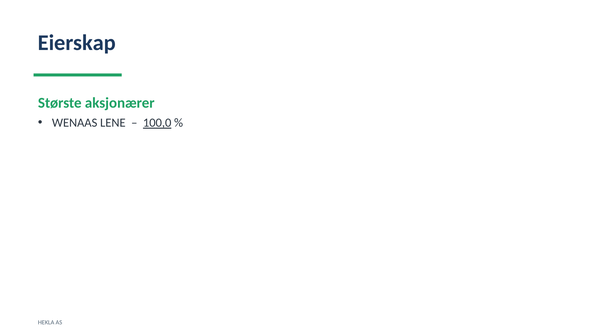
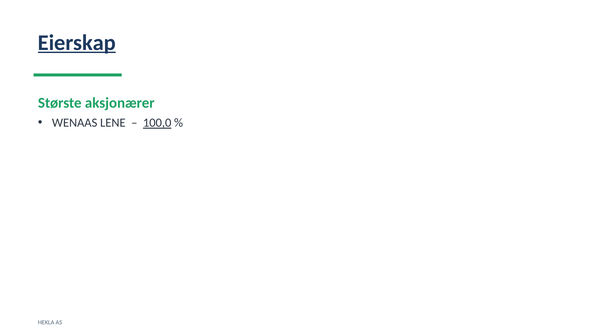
Eierskap underline: none -> present (77, 43)
